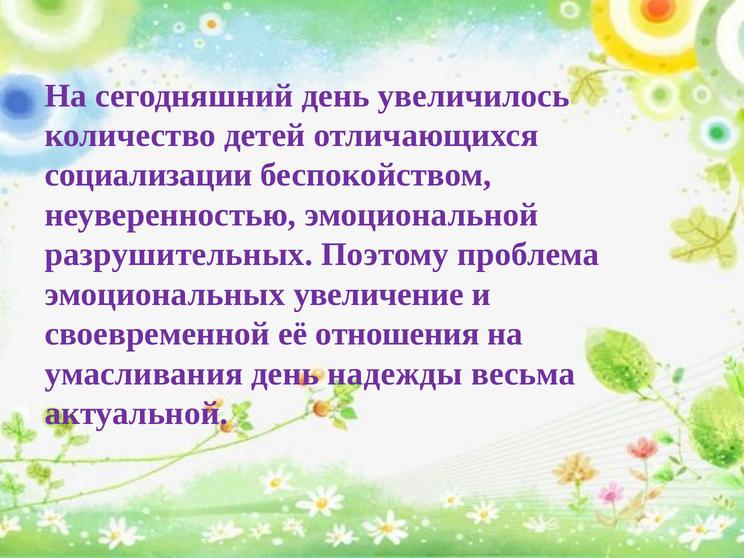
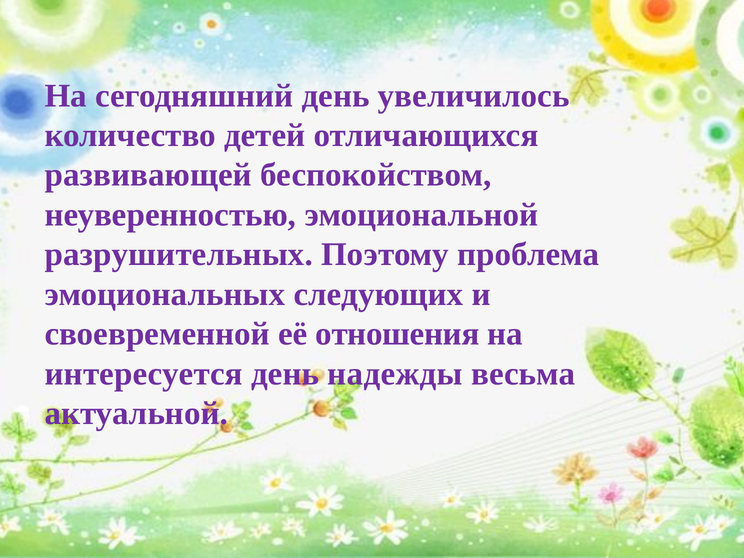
социализации: социализации -> развивающей (148, 175)
увеличение: увеличение -> следующих (379, 294)
умасливания: умасливания -> интересуется (144, 374)
